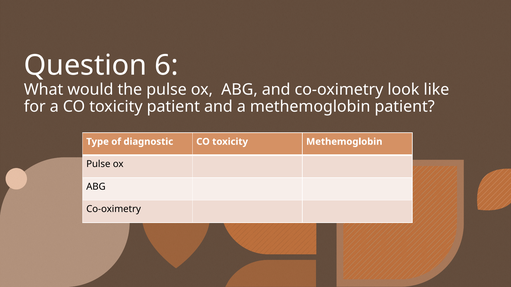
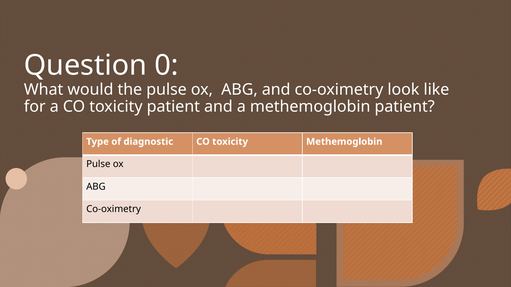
6: 6 -> 0 (167, 65)
